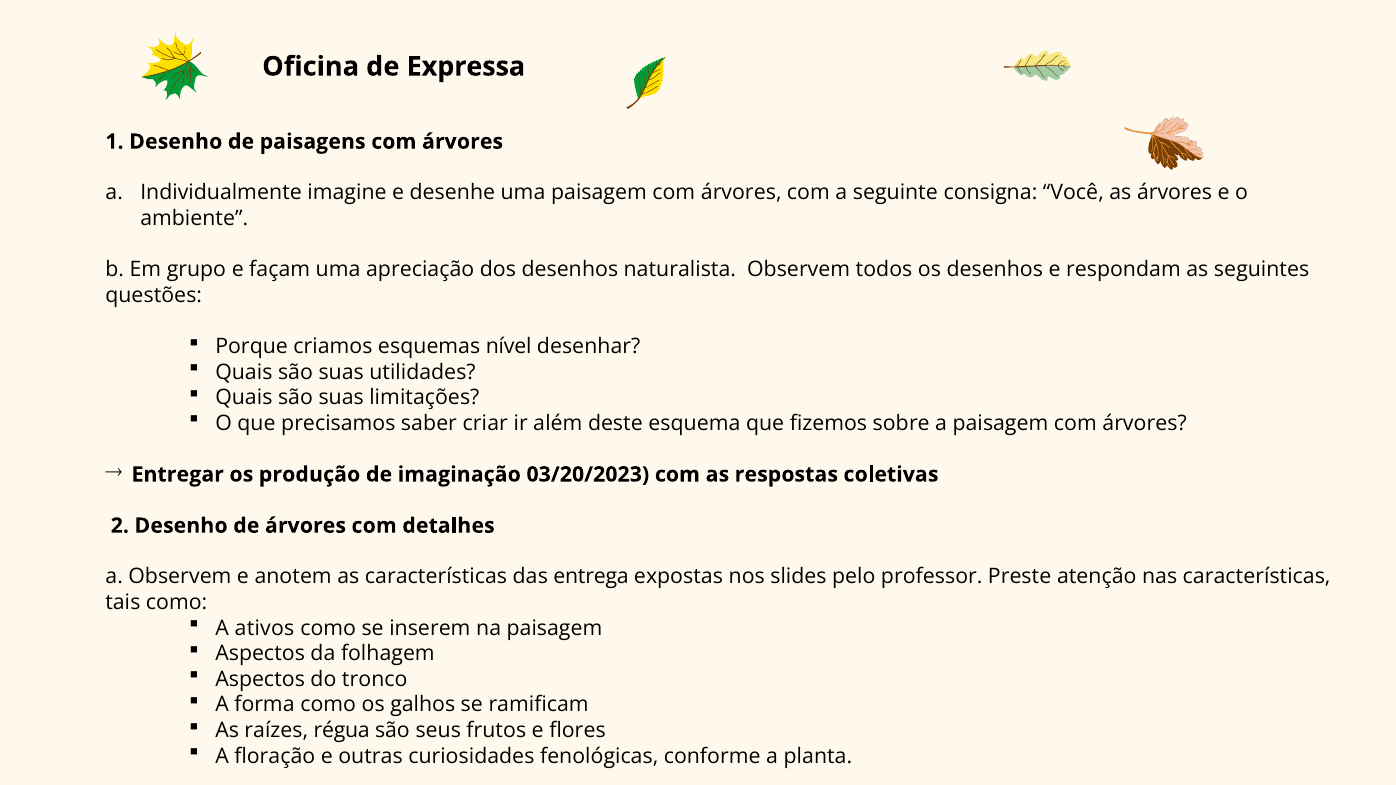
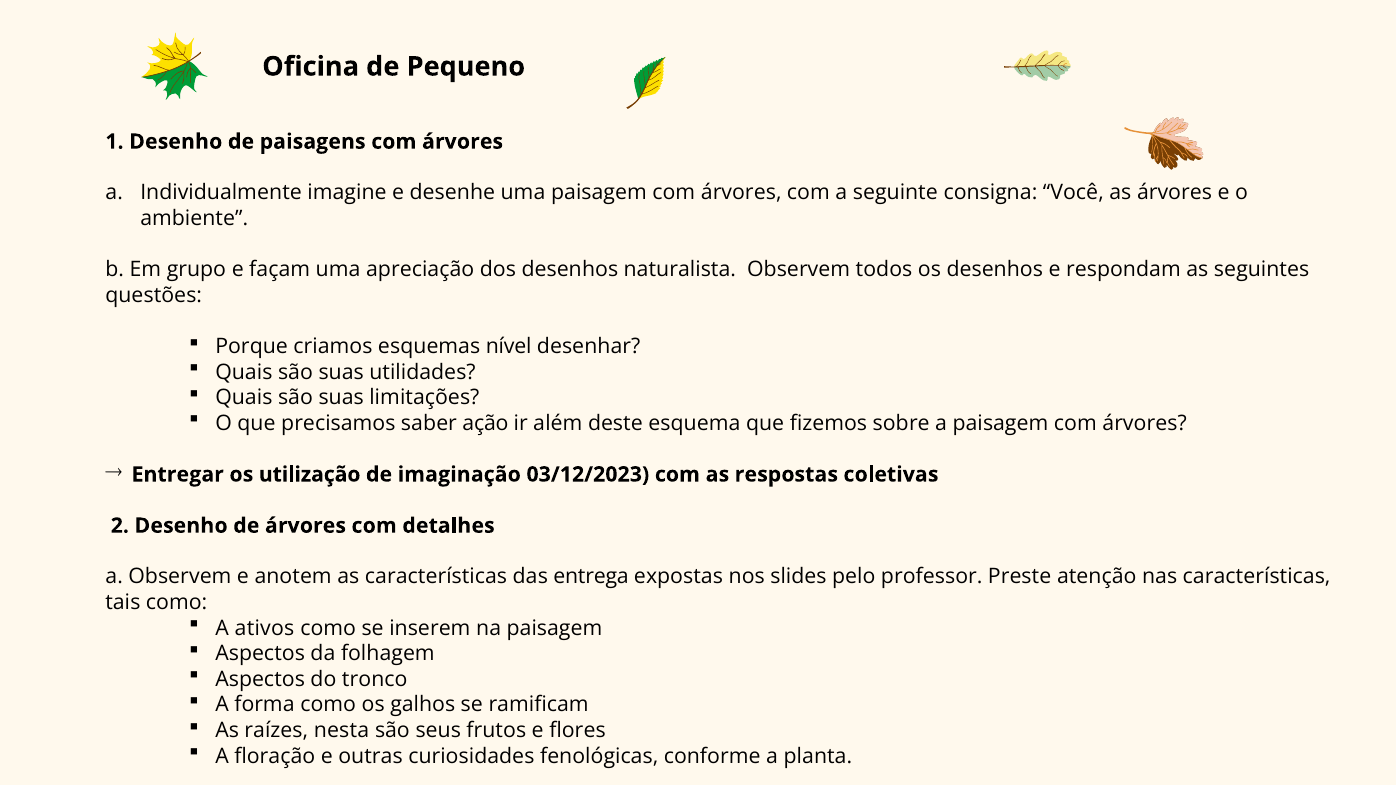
Expressa: Expressa -> Pequeno (466, 67)
criar: criar -> ação (485, 423)
produção: produção -> utilização (310, 475)
03/20/2023: 03/20/2023 -> 03/12/2023 (588, 475)
régua: régua -> nesta (341, 731)
